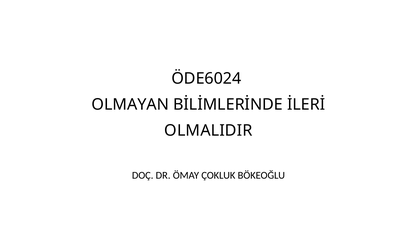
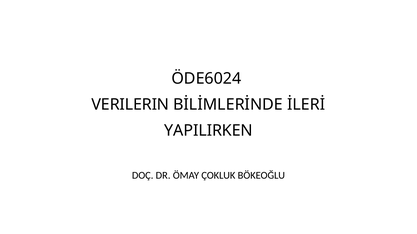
OLMAYAN: OLMAYAN -> VERILERIN (130, 105)
OLMALIDIR: OLMALIDIR -> YAPILIRKEN (209, 131)
